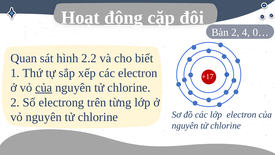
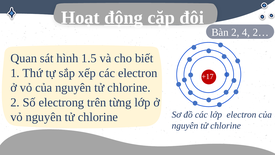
0…: 0… -> 2… (261, 32)
2.2: 2.2 -> 1.5 (89, 58)
của underline: present -> none (44, 88)
